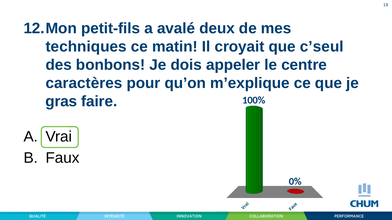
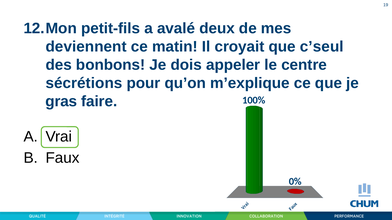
techniques: techniques -> deviennent (86, 47)
caractères: caractères -> sécrétions (84, 83)
